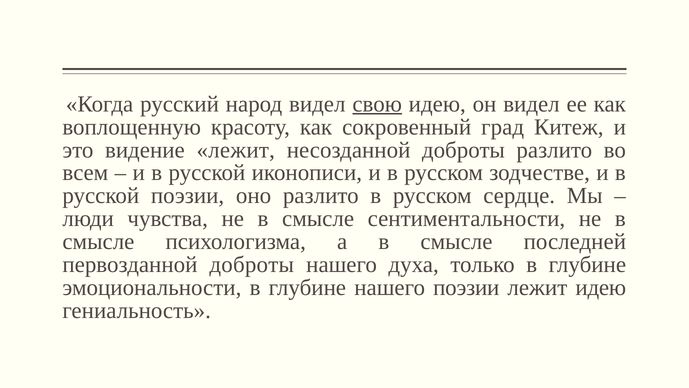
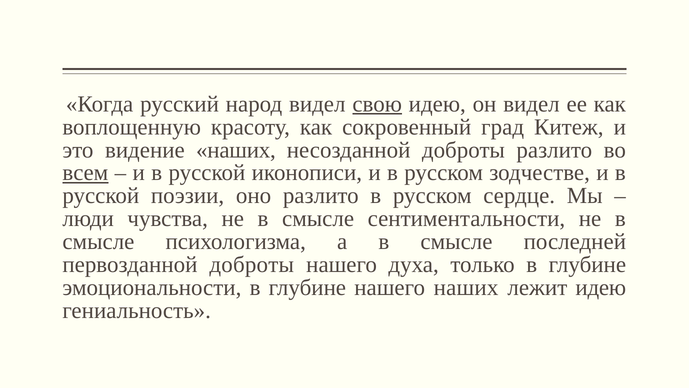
видение лежит: лежит -> наших (236, 150)
всем underline: none -> present (85, 173)
нашего поэзии: поэзии -> наших (466, 288)
